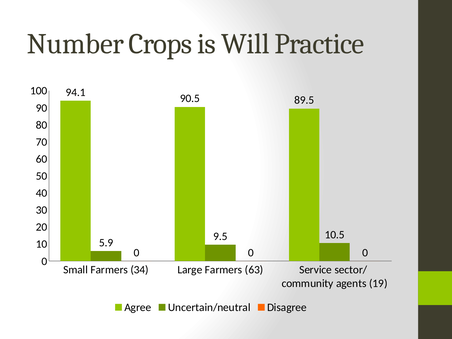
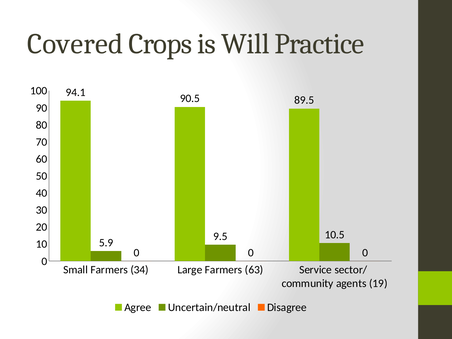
Number: Number -> Covered (75, 44)
